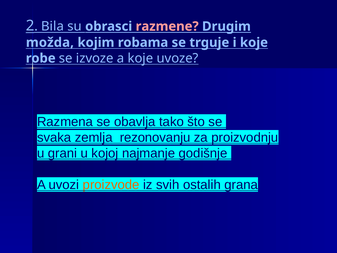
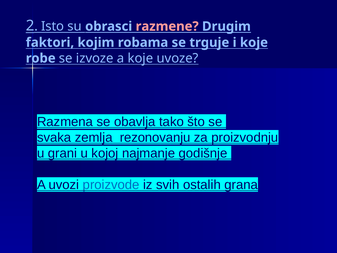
Bila: Bila -> Isto (53, 26)
možda: možda -> faktori (50, 42)
proizvode colour: orange -> blue (111, 185)
